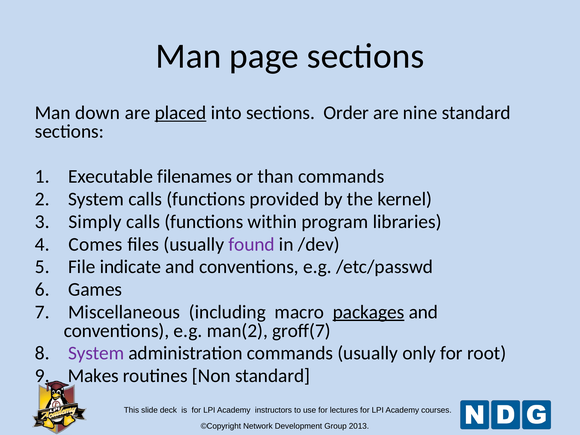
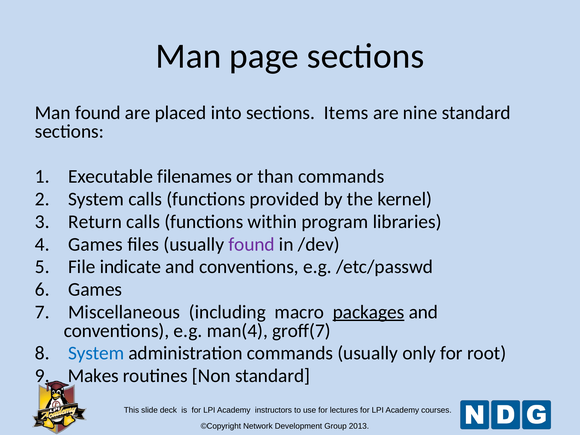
Man down: down -> found (98, 113)
placed underline: present -> none (181, 113)
Order: Order -> Items (346, 113)
Simply: Simply -> Return (95, 222)
Comes: Comes -> Games (96, 244)
man(2: man(2 -> man(4 (237, 331)
System colour: purple -> blue (96, 353)
